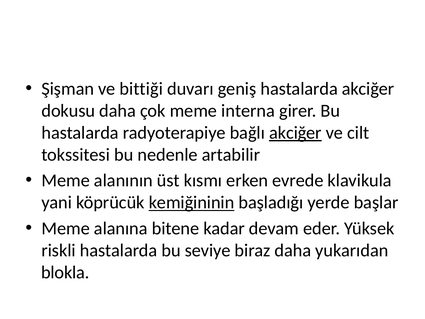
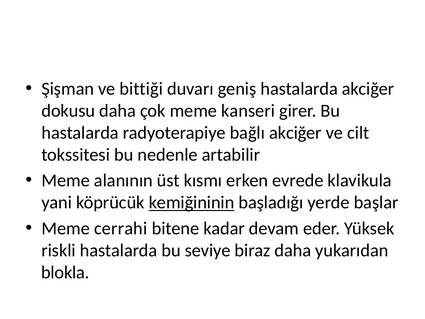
interna: interna -> kanseri (248, 111)
akciğer underline: present -> none (295, 133)
alanına: alanına -> cerrahi (121, 228)
